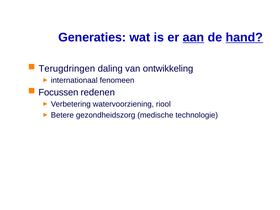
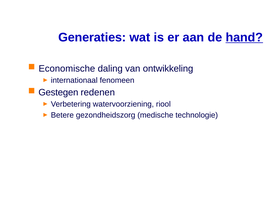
aan underline: present -> none (193, 37)
Terugdringen: Terugdringen -> Economische (67, 69)
Focussen: Focussen -> Gestegen (58, 93)
